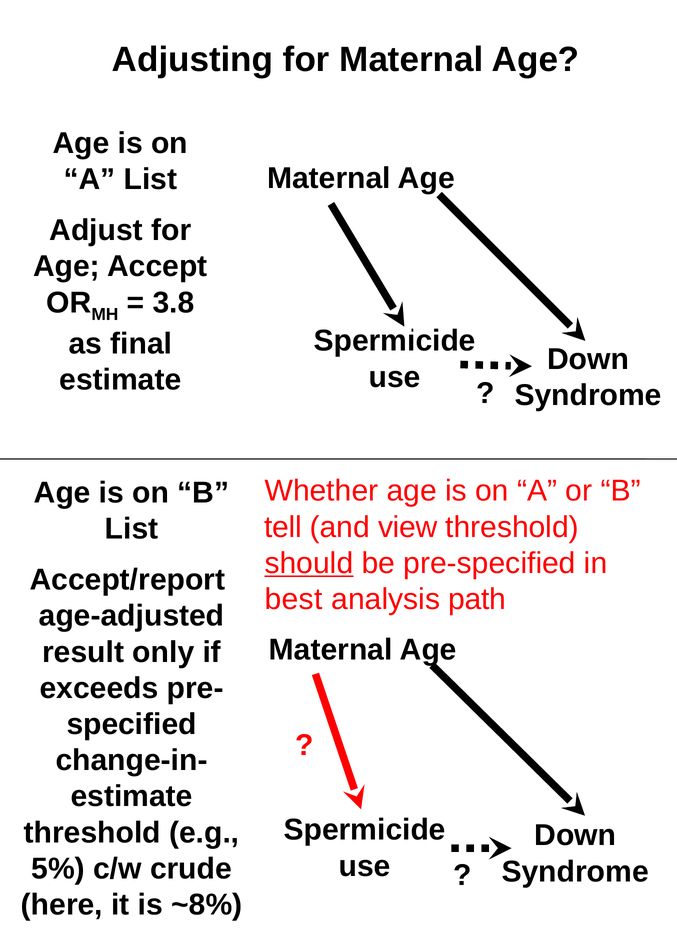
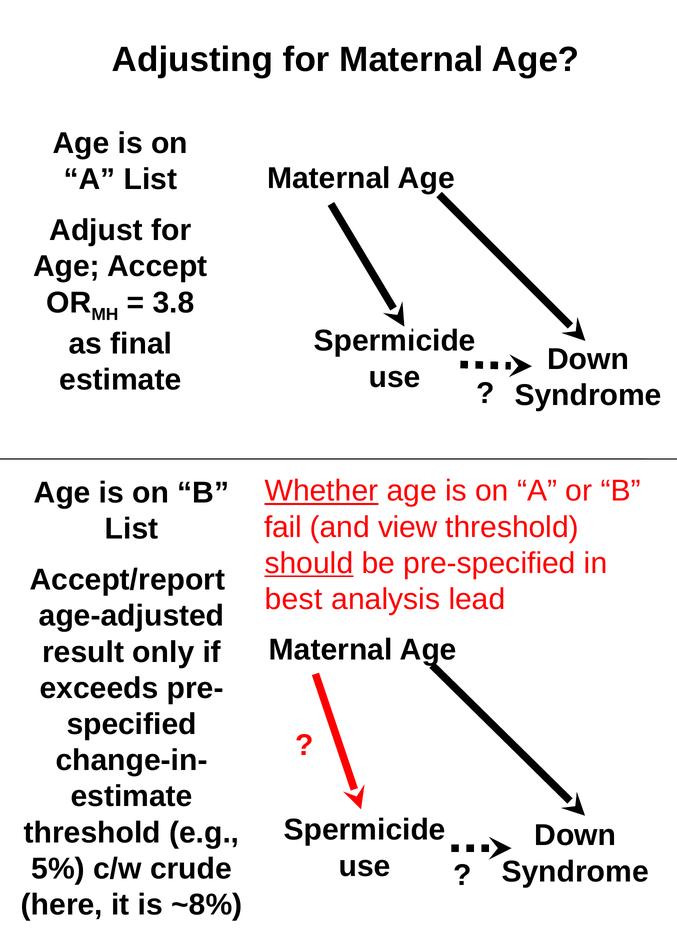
Whether underline: none -> present (321, 491)
tell: tell -> fail (283, 527)
path: path -> lead (477, 599)
